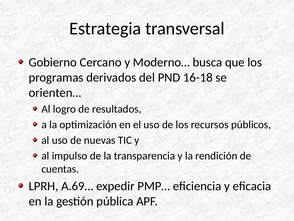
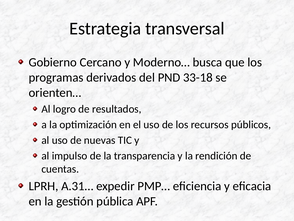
16-18: 16-18 -> 33-18 (198, 77)
A.69…: A.69… -> A.31… (77, 186)
